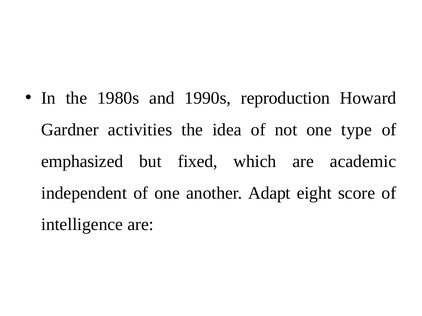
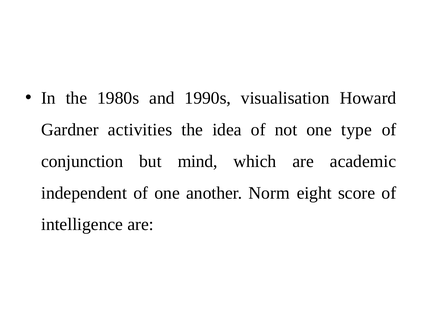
reproduction: reproduction -> visualisation (285, 98)
emphasized: emphasized -> conjunction (82, 162)
fixed: fixed -> mind (198, 162)
Adapt: Adapt -> Norm (269, 193)
